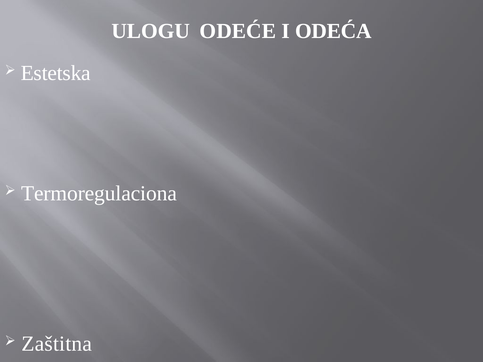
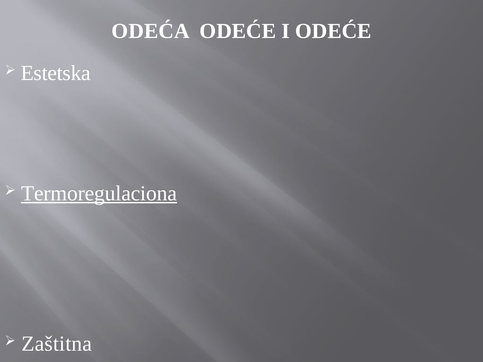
ULOGU: ULOGU -> ODEĆA (151, 31)
I ODEĆA: ODEĆA -> ODEĆE (333, 31)
Termoregulaciona underline: none -> present (99, 193)
